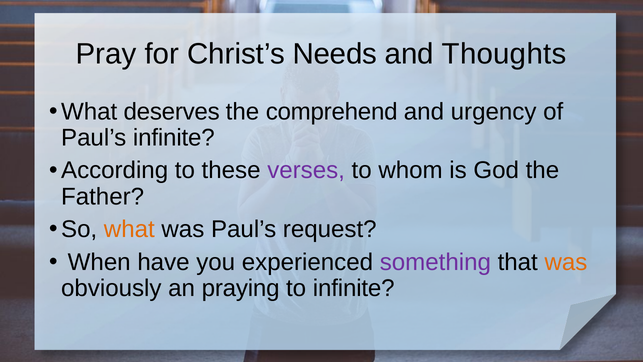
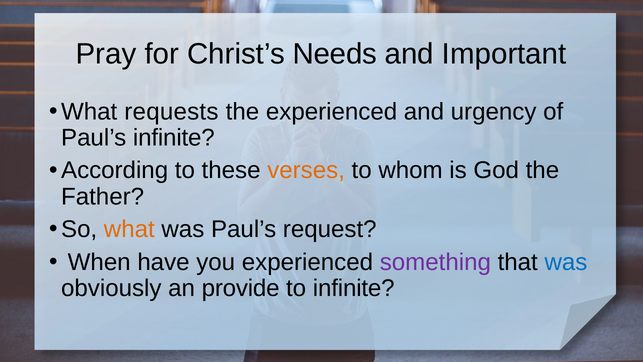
Thoughts: Thoughts -> Important (504, 54)
deserves: deserves -> requests (171, 112)
the comprehend: comprehend -> experienced (332, 112)
verses colour: purple -> orange (306, 170)
was colour: orange -> blue (566, 262)
praying: praying -> provide (241, 288)
